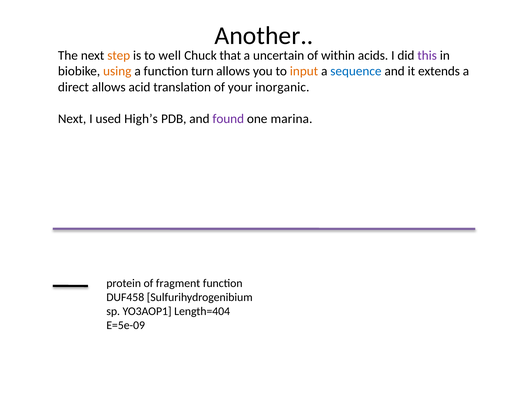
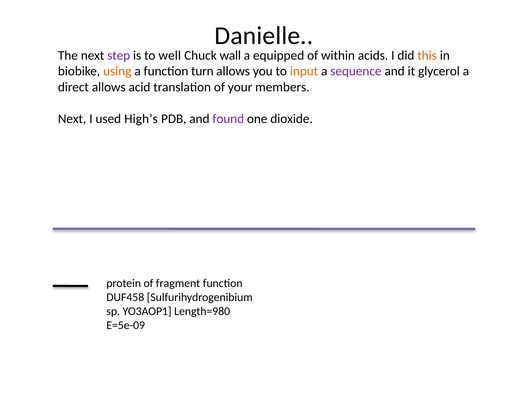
Another: Another -> Danielle (264, 36)
step colour: orange -> purple (119, 55)
that: that -> wall (230, 55)
uncertain: uncertain -> equipped (279, 55)
this colour: purple -> orange (427, 55)
sequence colour: blue -> purple (356, 71)
extends: extends -> glycerol (439, 71)
inorganic: inorganic -> members (282, 87)
marina: marina -> dioxide (292, 119)
Length=404: Length=404 -> Length=980 (202, 311)
